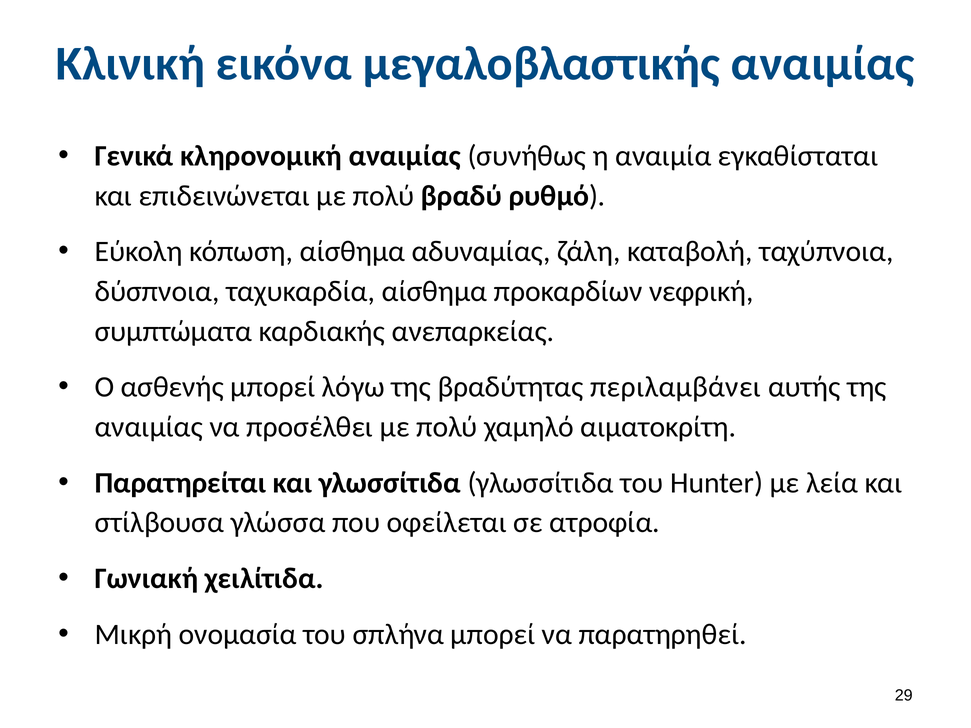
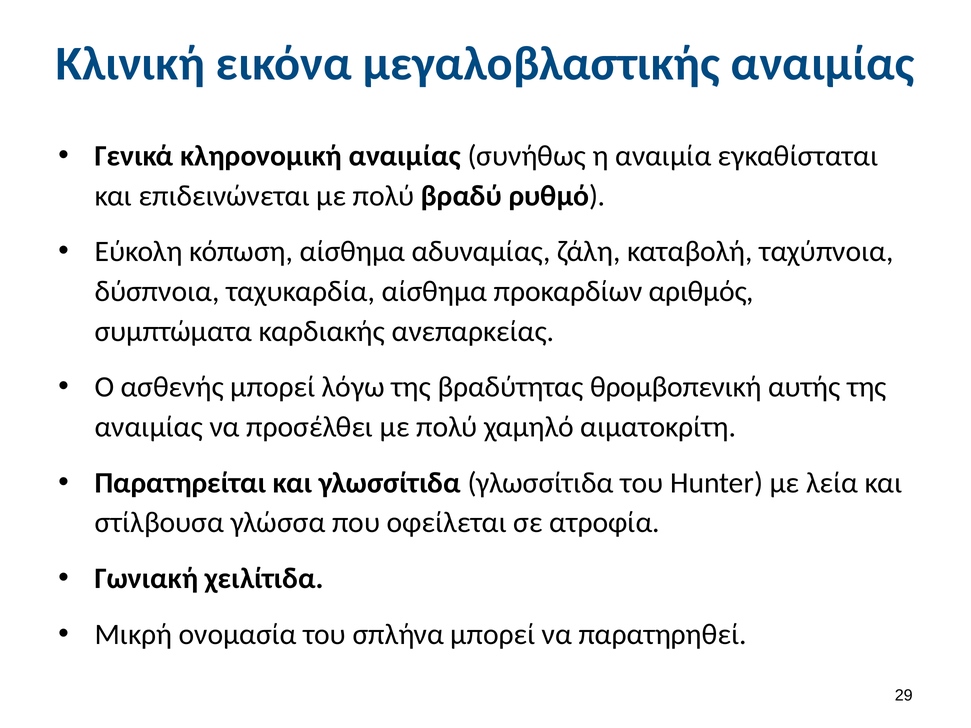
νεφρική: νεφρική -> αριθμός (701, 292)
περιλαμβάνει: περιλαμβάνει -> θρομβοπενική (676, 387)
